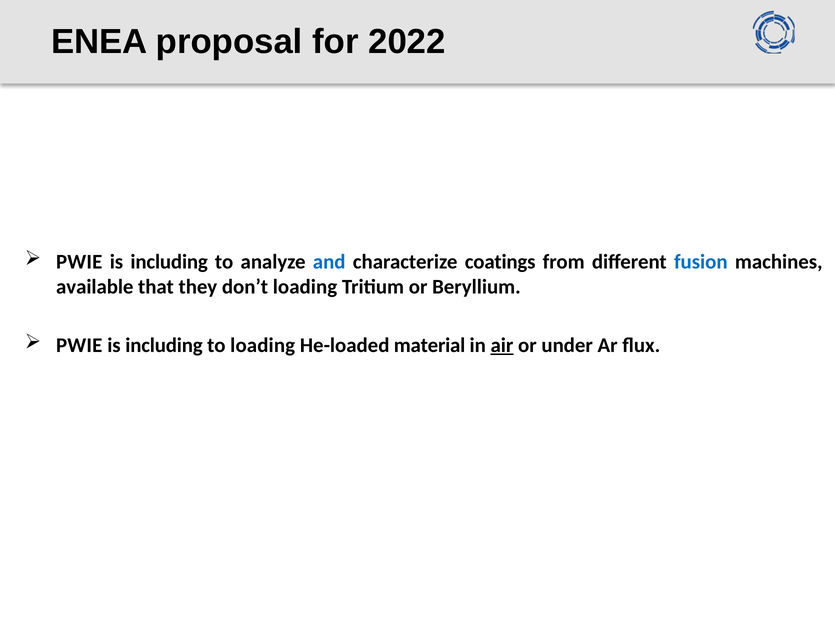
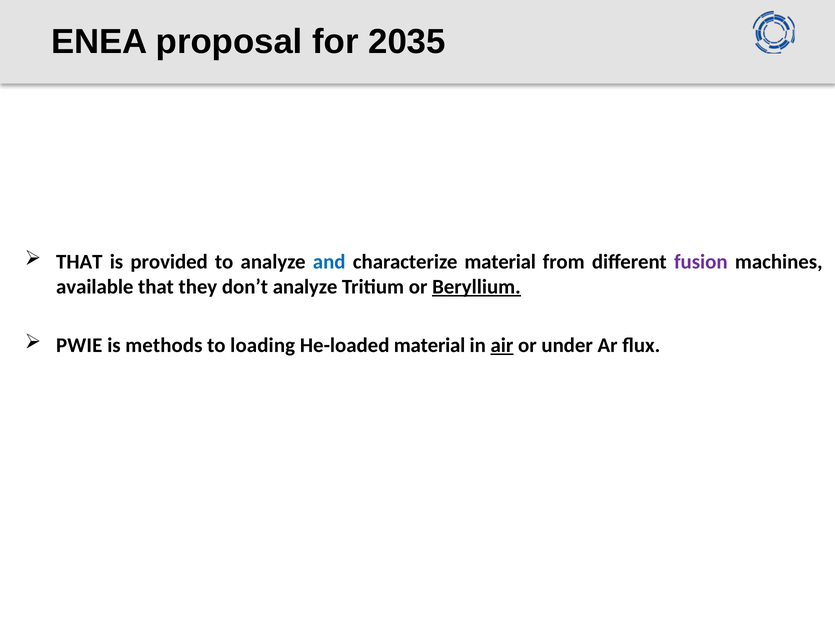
2022: 2022 -> 2035 (407, 42)
PWIE: PWIE -> THAT (79, 262)
including: including -> provided (169, 262)
characterize coatings: coatings -> material (500, 262)
fusion colour: blue -> purple (701, 262)
don’t loading: loading -> analyze (305, 287)
Beryllium underline: none -> present (476, 287)
including: including -> methods (164, 345)
